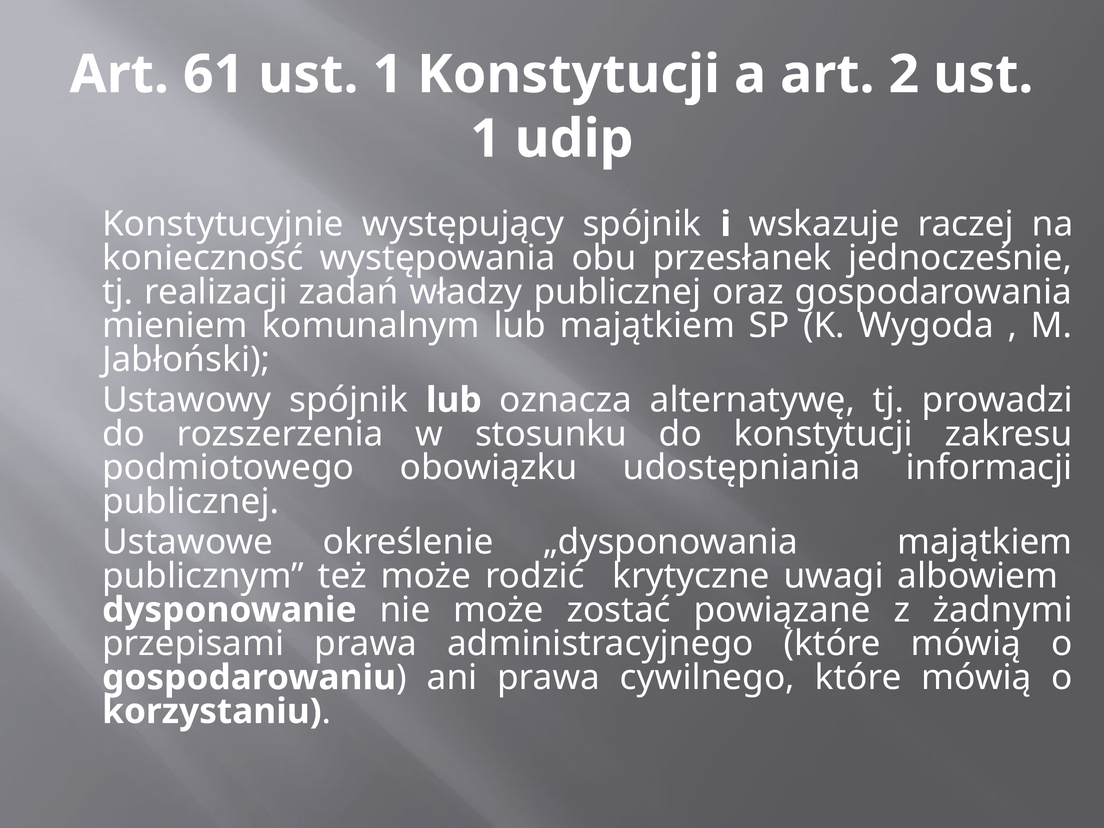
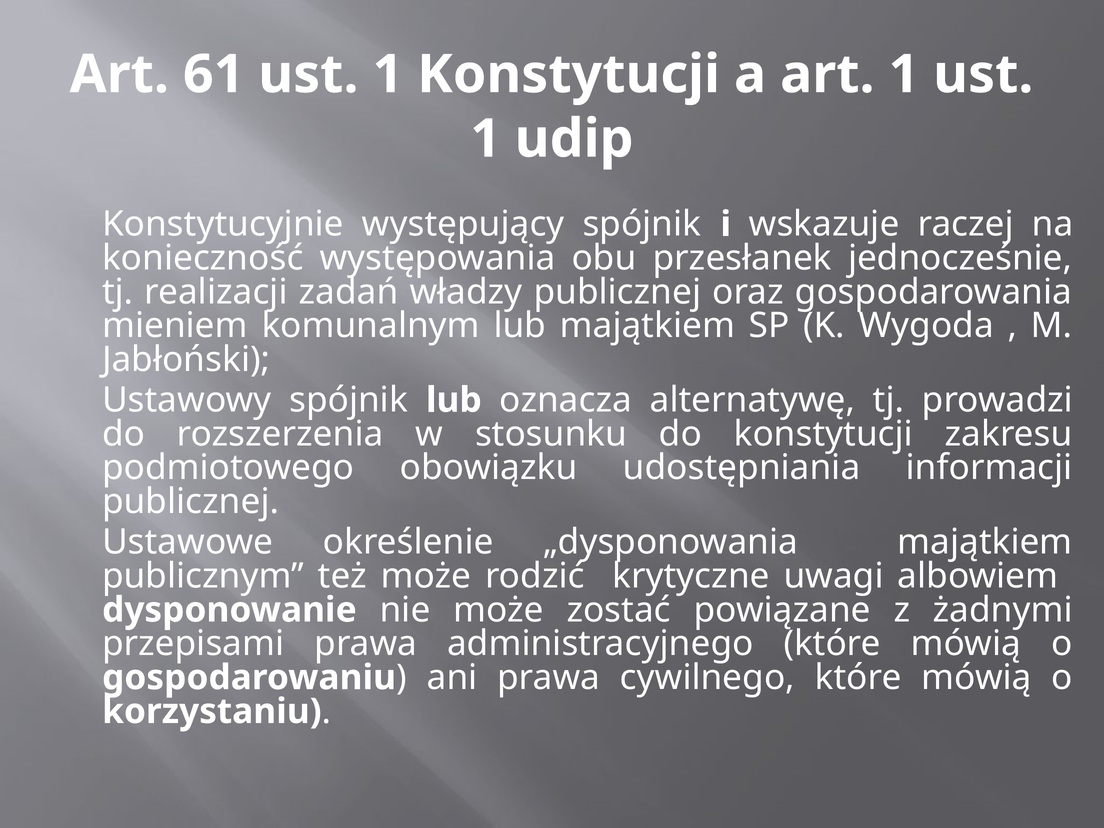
art 2: 2 -> 1 (904, 75)
